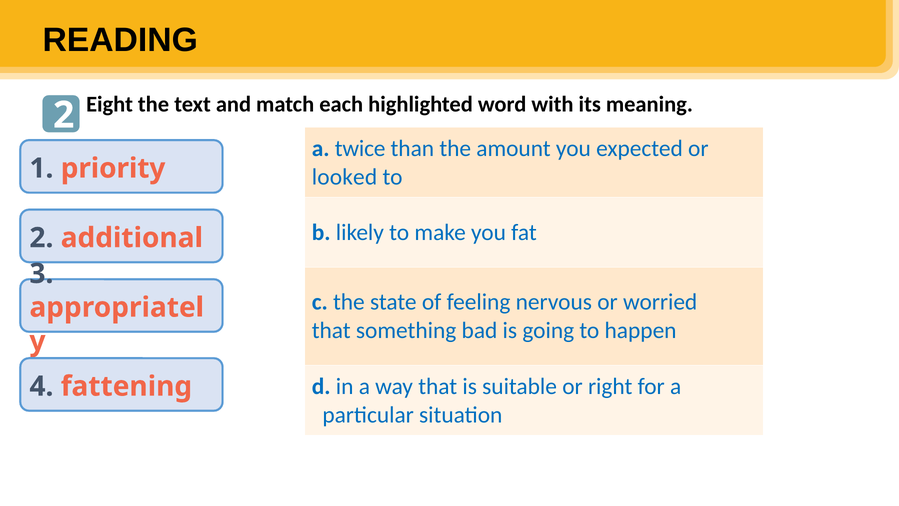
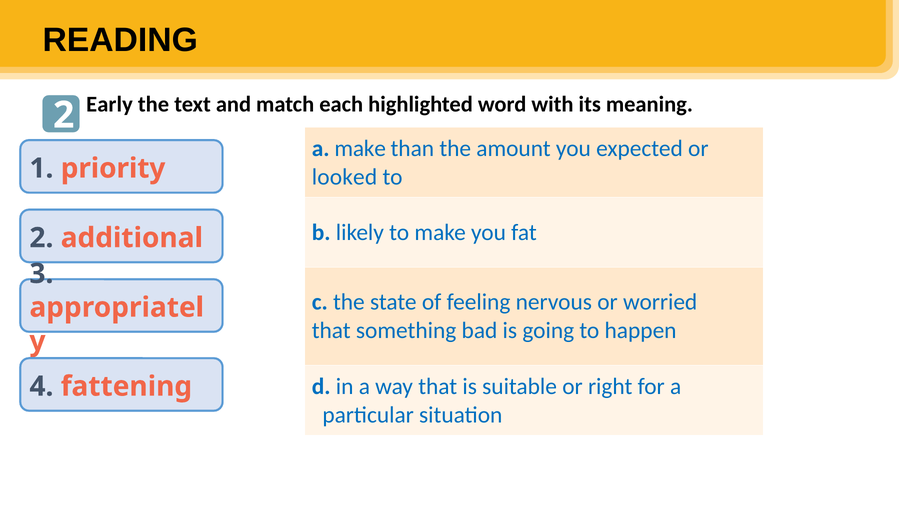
Eight: Eight -> Early (110, 104)
a twice: twice -> make (360, 148)
